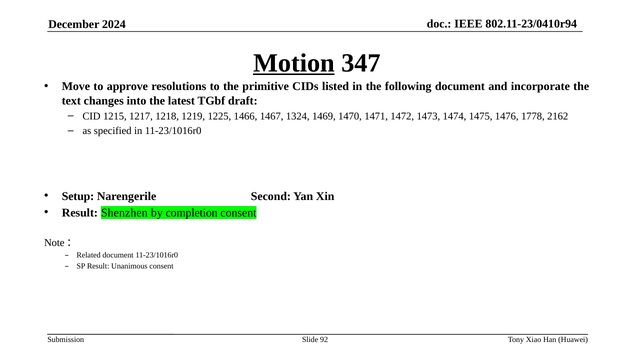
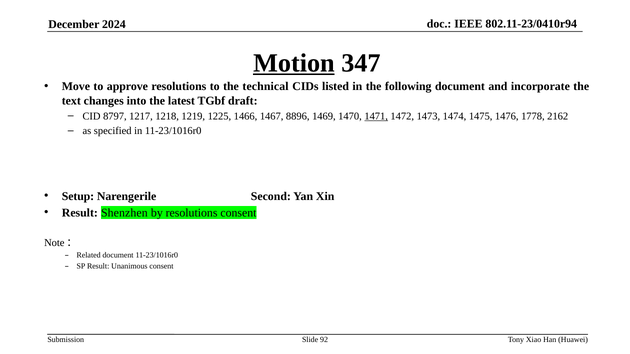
primitive: primitive -> technical (266, 87)
1215: 1215 -> 8797 (115, 116)
1324: 1324 -> 8896 (298, 116)
1471 underline: none -> present (376, 116)
by completion: completion -> resolutions (192, 213)
